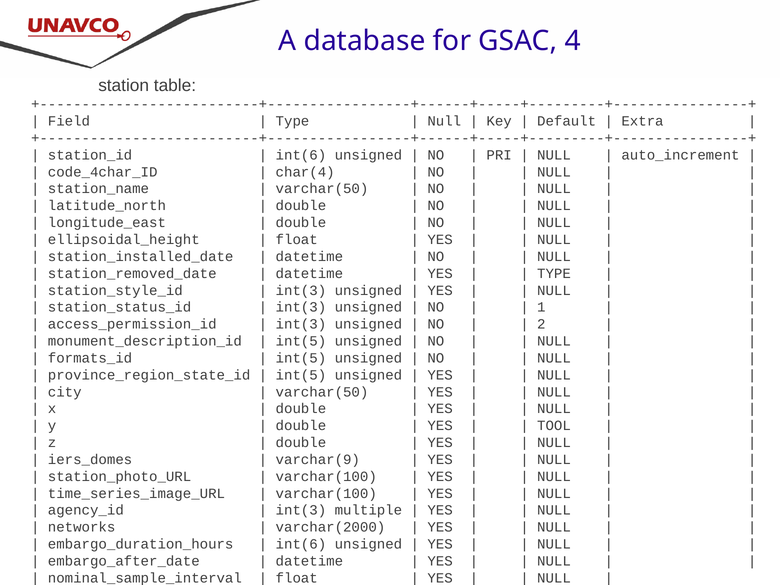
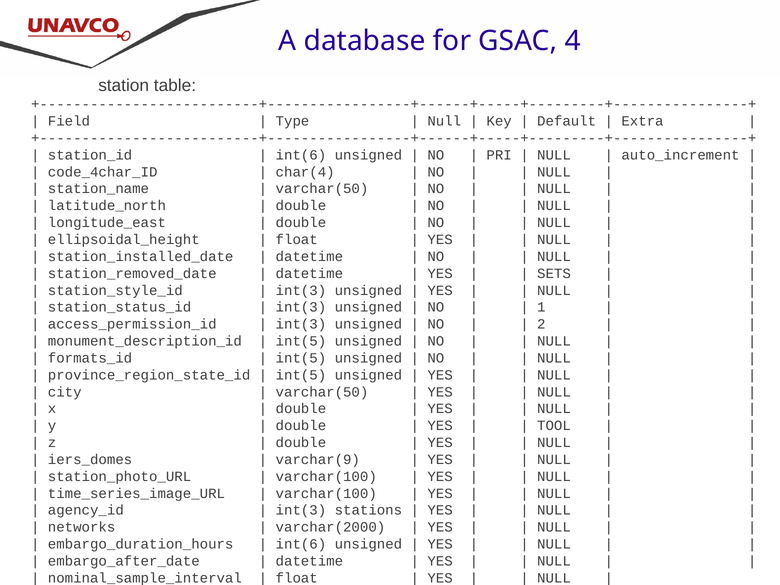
TYPE: TYPE -> SETS (554, 273)
multiple: multiple -> stations (368, 510)
